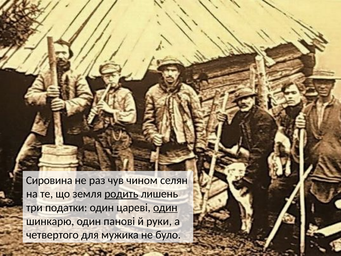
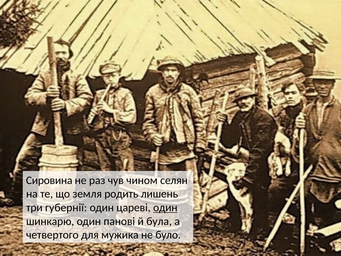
родить underline: present -> none (121, 194)
податки: податки -> губернії (66, 207)
руки: руки -> була (159, 221)
